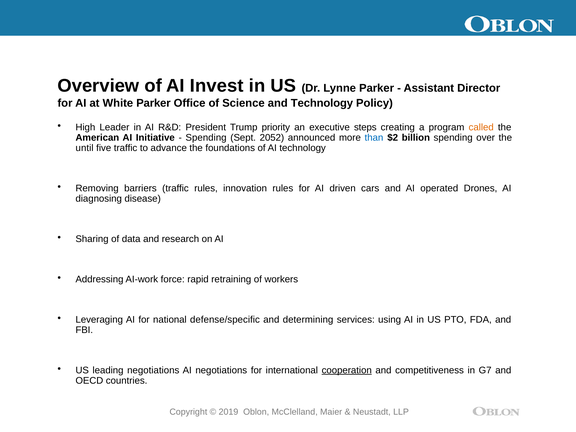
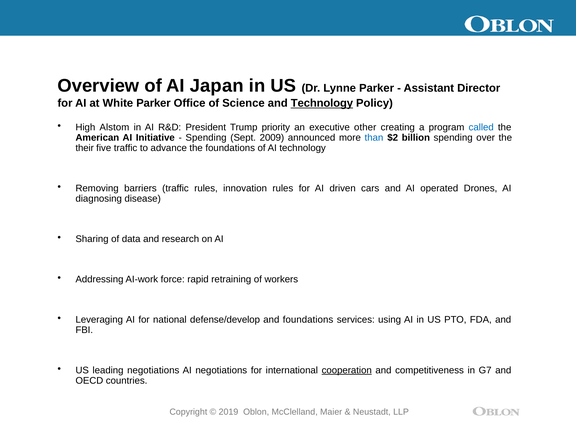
Invest: Invest -> Japan (217, 86)
Technology underline: none -> present (322, 103)
Leader: Leader -> Alstom (114, 127)
steps: steps -> other (365, 127)
called colour: orange -> blue (481, 127)
2052: 2052 -> 2009 (272, 138)
until: until -> their (85, 148)
defense/specific: defense/specific -> defense/develop (225, 320)
and determining: determining -> foundations (308, 320)
